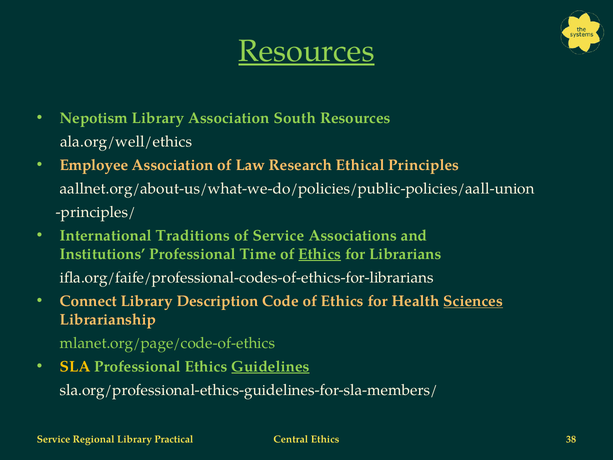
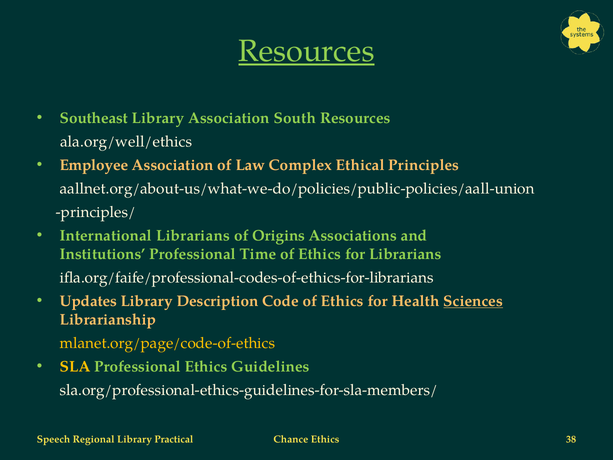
Nepotism: Nepotism -> Southeast (94, 118)
Research: Research -> Complex (300, 165)
International Traditions: Traditions -> Librarians (193, 236)
of Service: Service -> Origins (279, 236)
Ethics underline: present -> none (320, 254)
Connect: Connect -> Updates (88, 301)
mlanet.org/page/code-of-ethics colour: light green -> yellow (167, 343)
Guidelines underline: present -> none (270, 366)
Service: Service -> Speech (53, 439)
Central: Central -> Chance (291, 439)
